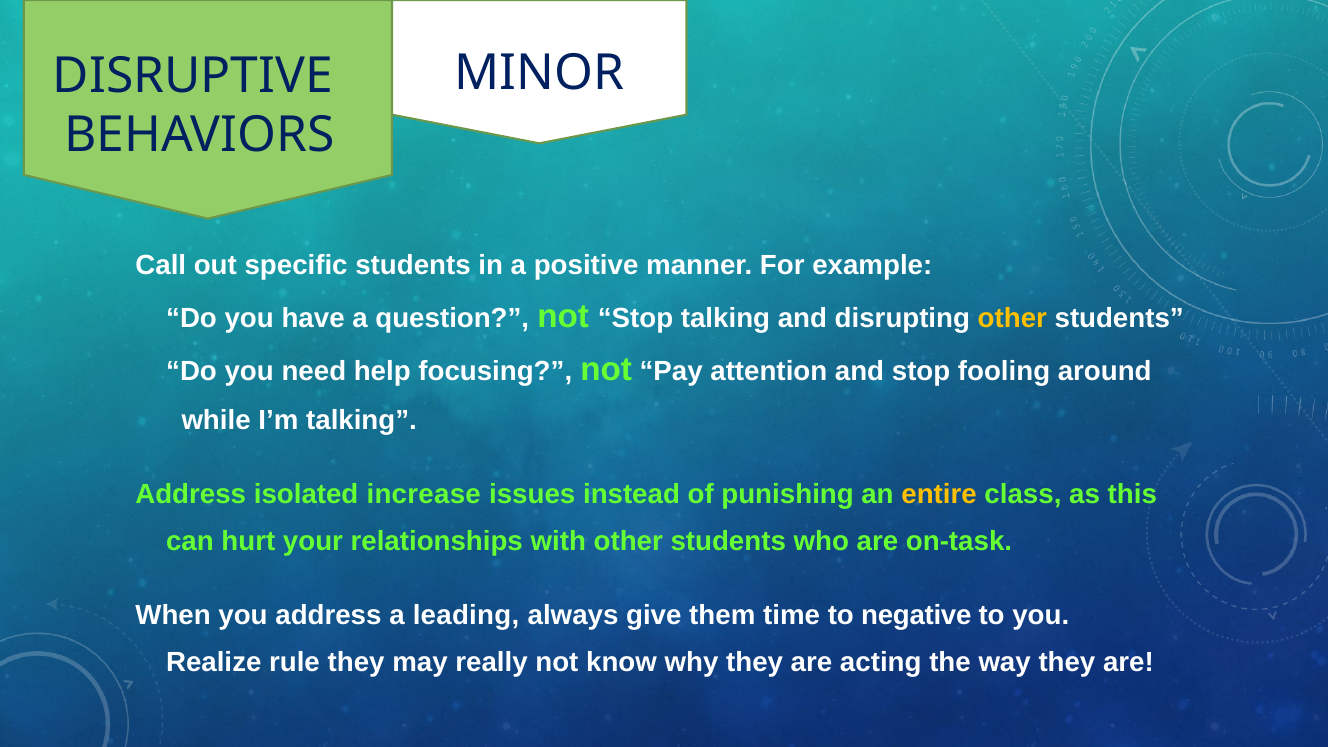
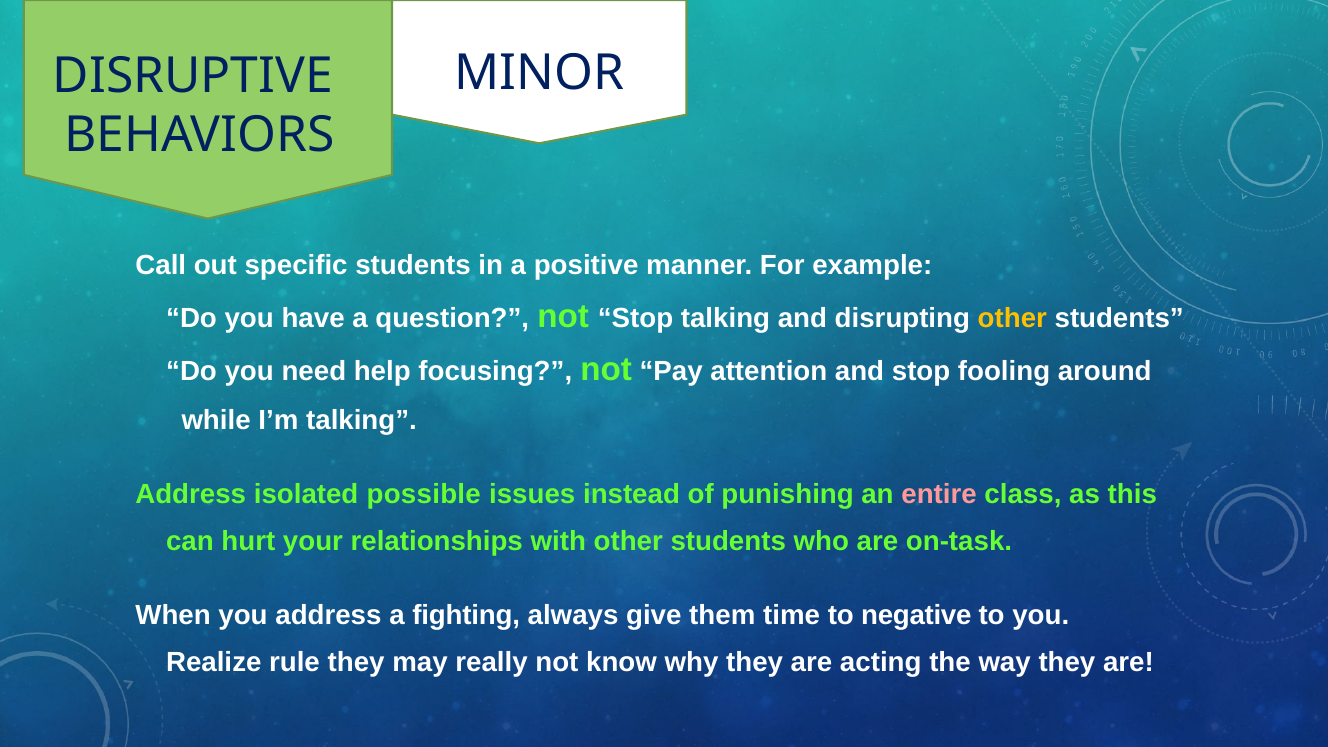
increase: increase -> possible (424, 494)
entire colour: yellow -> pink (939, 494)
leading: leading -> fighting (466, 616)
